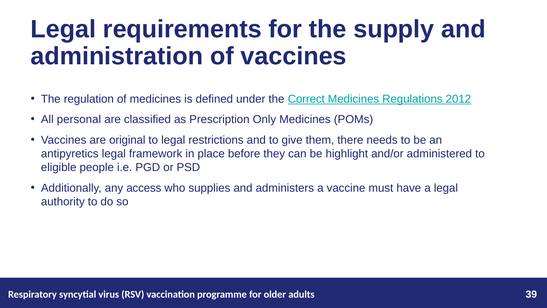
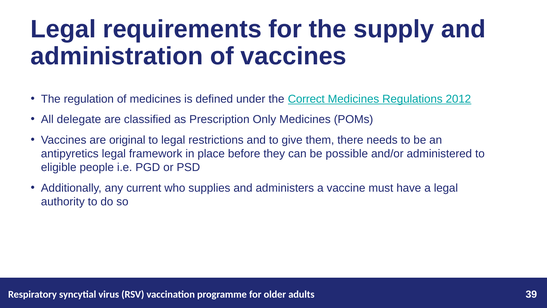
personal: personal -> delegate (79, 119)
highlight: highlight -> possible (347, 154)
access: access -> current (144, 188)
